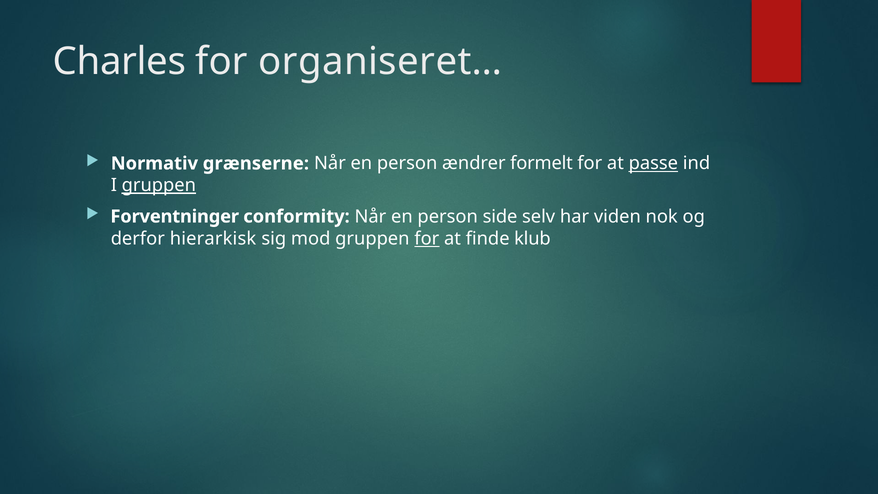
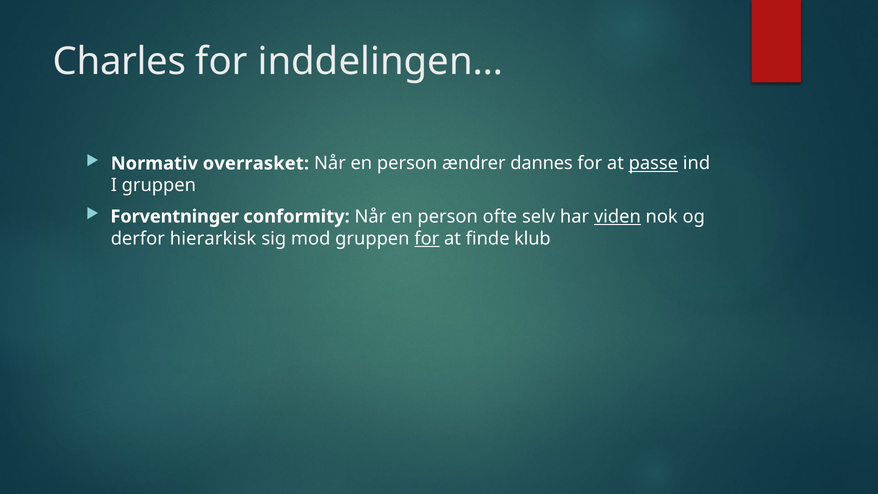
organiseret…: organiseret… -> inddelingen… (380, 62)
grænserne: grænserne -> overrasket (256, 163)
formelt: formelt -> dannes (542, 163)
gruppen underline: present -> none (159, 185)
side: side -> ofte (500, 216)
viden underline: none -> present (617, 216)
